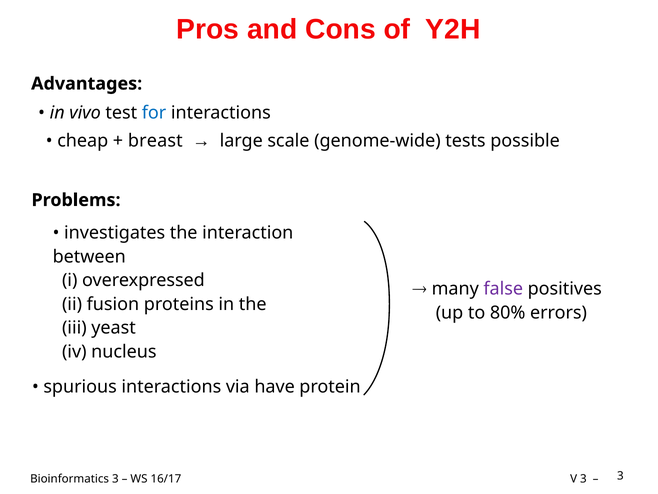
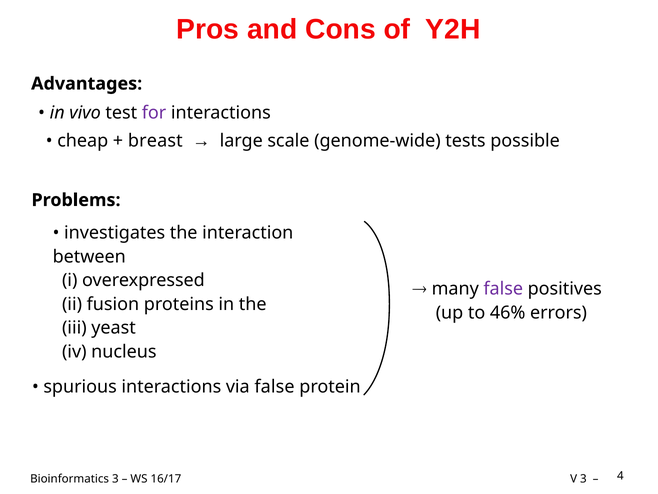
for colour: blue -> purple (154, 113)
80%: 80% -> 46% (508, 312)
via have: have -> false (275, 386)
3: 3 -> 4 (620, 475)
